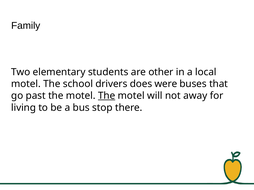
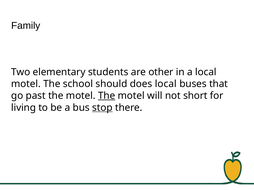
drivers: drivers -> should (111, 84)
does were: were -> local (166, 84)
away: away -> short (195, 96)
stop underline: none -> present (102, 108)
